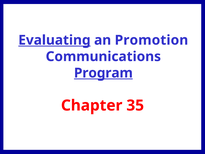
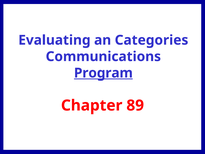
Evaluating underline: present -> none (54, 40)
Promotion: Promotion -> Categories (152, 40)
35: 35 -> 89 (135, 105)
